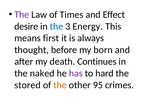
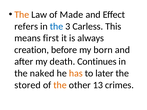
The colour: purple -> orange (22, 15)
Times: Times -> Made (71, 15)
desire: desire -> refers (26, 26)
Energy: Energy -> Carless (88, 26)
thought: thought -> creation (32, 50)
has colour: purple -> orange (76, 73)
hard: hard -> later (104, 73)
95: 95 -> 13 (98, 85)
